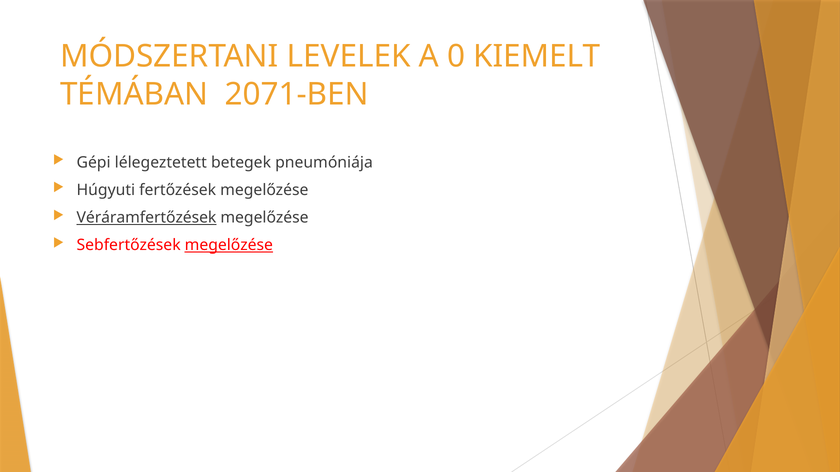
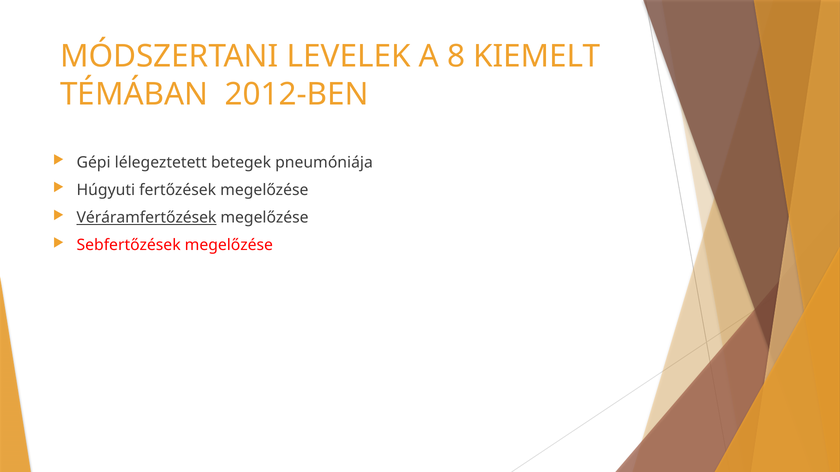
0: 0 -> 8 (456, 57)
2071-BEN: 2071-BEN -> 2012-BEN (297, 94)
megelőzése underline: present -> none (229, 246)
